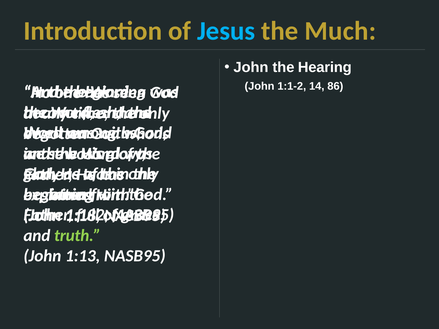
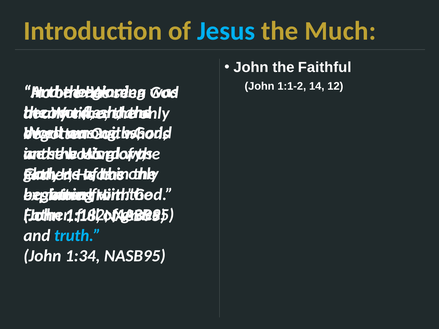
Hearing: Hearing -> Faithful (325, 67)
86: 86 -> 12 (335, 86)
truth colour: light green -> light blue (78, 236)
1:13: 1:13 -> 1:34 (83, 256)
